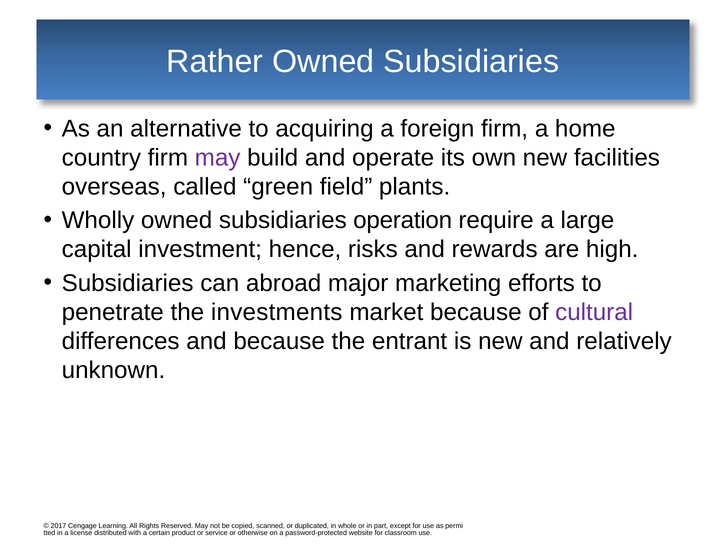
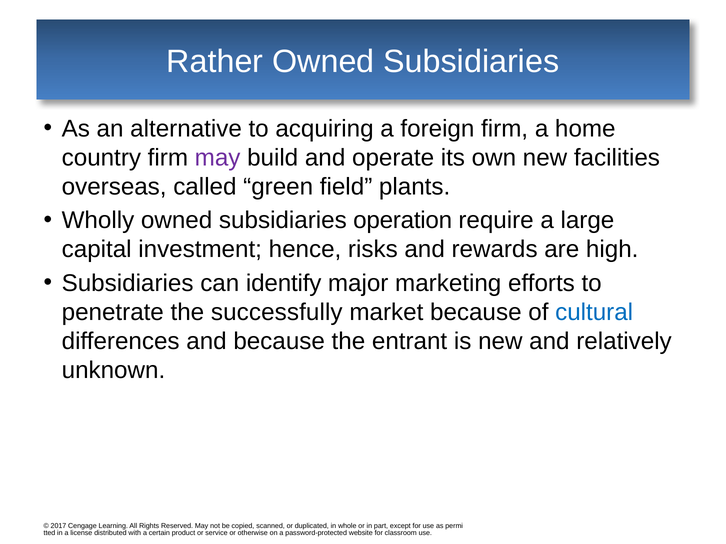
abroad: abroad -> identify (284, 284)
investments: investments -> successfully (277, 313)
cultural colour: purple -> blue (594, 313)
